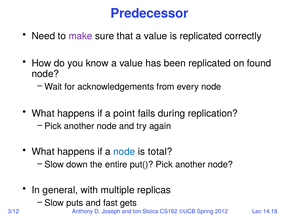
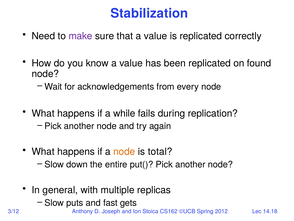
Predecessor: Predecessor -> Stabilization (149, 13)
point: point -> while (124, 113)
node colour: blue -> orange (124, 151)
